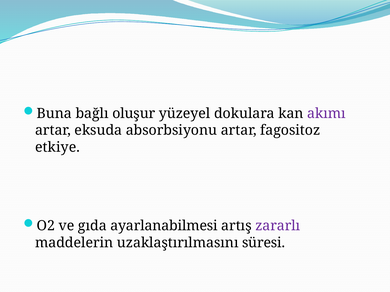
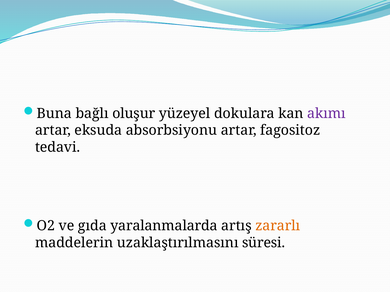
etkiye: etkiye -> tedavi (58, 147)
ayarlanabilmesi: ayarlanabilmesi -> yaralanmalarda (164, 226)
zararlı colour: purple -> orange (278, 226)
